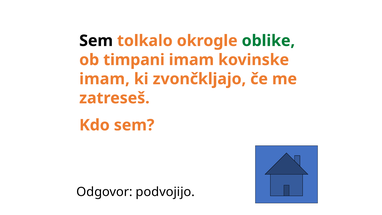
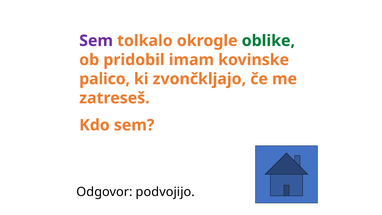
Sem colour: black -> purple (96, 41)
timpani: timpani -> pridobil (134, 60)
imam: imam -> palico (105, 79)
